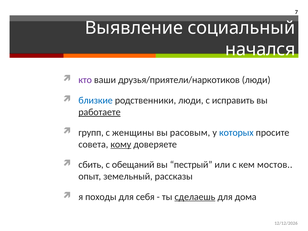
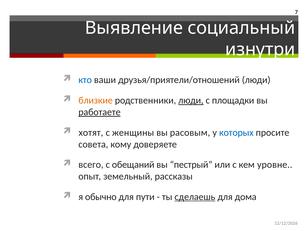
начался: начался -> изнутри (260, 50)
кто colour: purple -> blue (85, 80)
друзья/приятели/наркотиков: друзья/приятели/наркотиков -> друзья/приятели/отношений (179, 80)
близкие colour: blue -> orange (96, 100)
люди underline: none -> present (191, 100)
исправить: исправить -> площадки (233, 100)
групп: групп -> хотят (91, 133)
кому underline: present -> none (121, 144)
сбить: сбить -> всего (91, 165)
мостов: мостов -> уровне (275, 165)
походы: походы -> обычно (101, 197)
себя: себя -> пути (145, 197)
